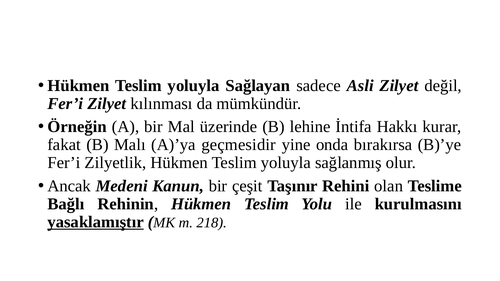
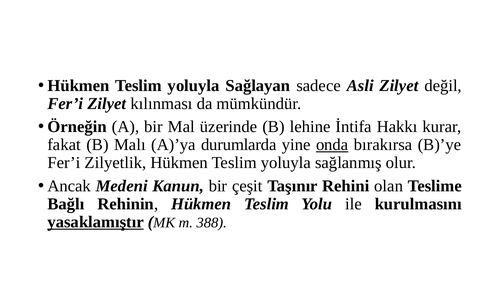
geçmesidir: geçmesidir -> durumlarda (239, 145)
onda underline: none -> present (332, 145)
218: 218 -> 388 (212, 223)
